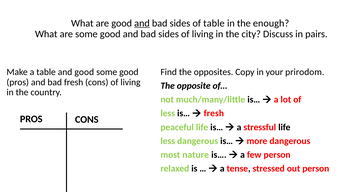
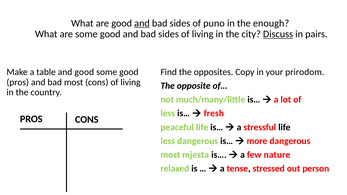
of table: table -> puno (214, 23)
Discuss underline: none -> present (278, 34)
bad fresh: fresh -> most (74, 82)
nature: nature -> mjesta (196, 155)
few person: person -> nature (277, 155)
